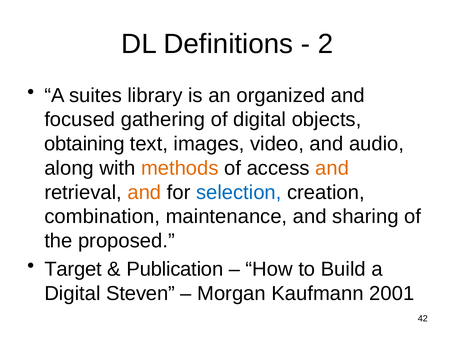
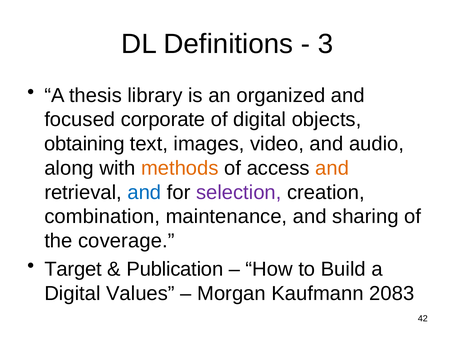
2: 2 -> 3 (326, 44)
suites: suites -> thesis (95, 95)
gathering: gathering -> corporate (163, 120)
and colour: orange -> blue (144, 193)
selection colour: blue -> purple (239, 193)
proposed: proposed -> coverage (126, 241)
Steven: Steven -> Values (140, 294)
2001: 2001 -> 2083 (392, 294)
